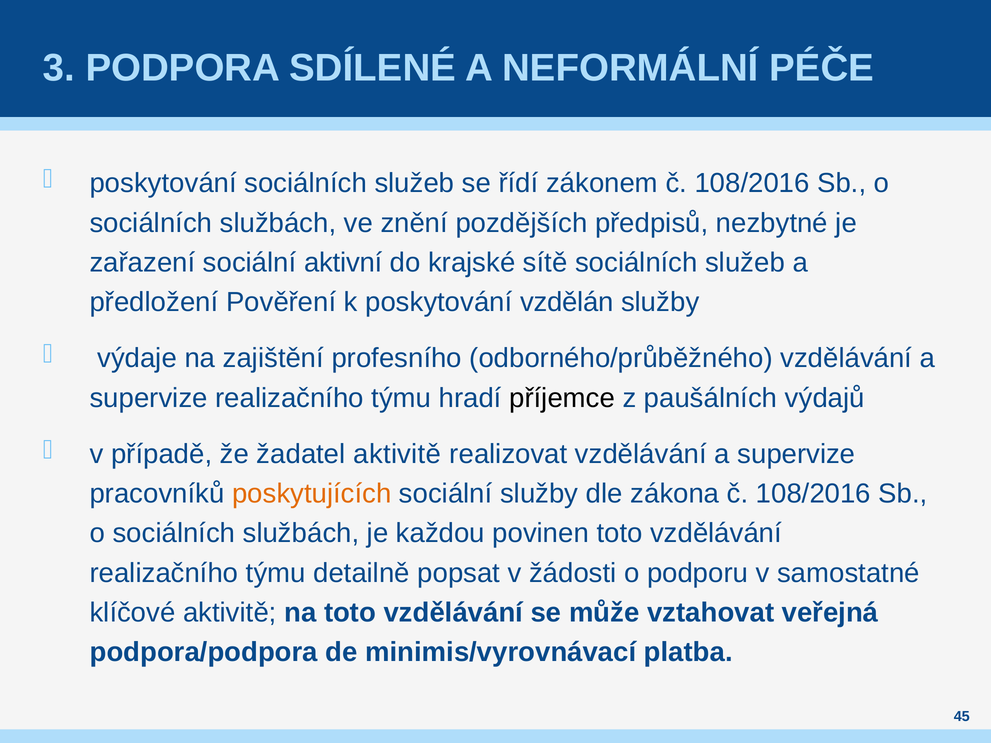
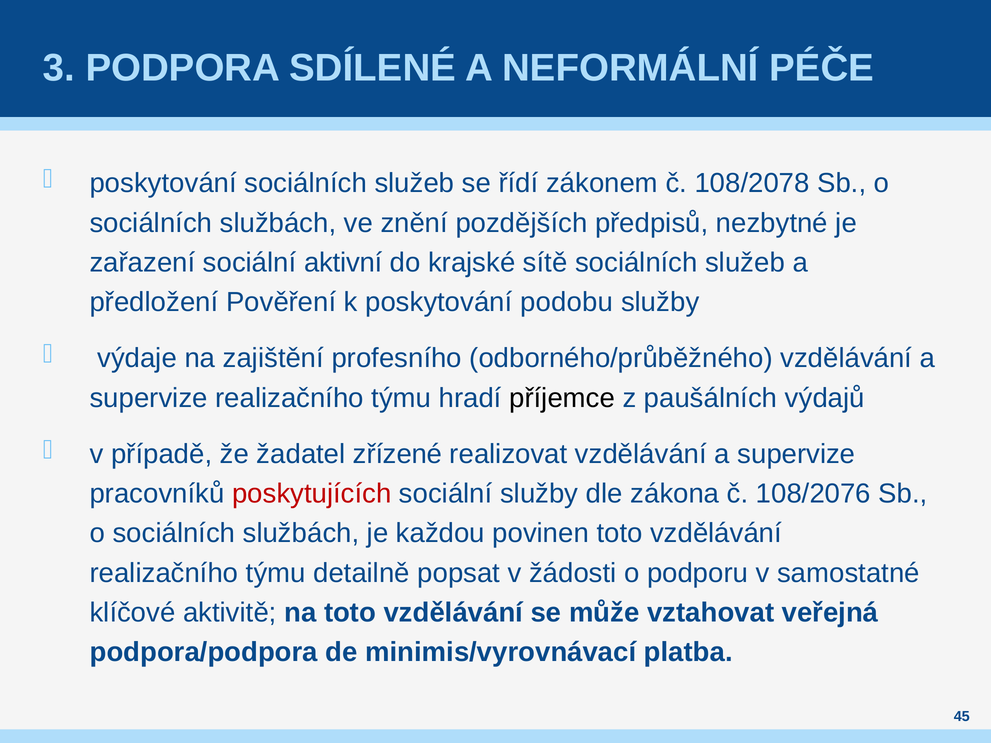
zákonem č 108/2016: 108/2016 -> 108/2078 (752, 183)
vzdělán: vzdělán -> podobu (567, 302)
žadatel aktivitě: aktivitě -> zřízené (398, 454)
poskytujících colour: orange -> red (312, 494)
zákona č 108/2016: 108/2016 -> 108/2076 (813, 494)
